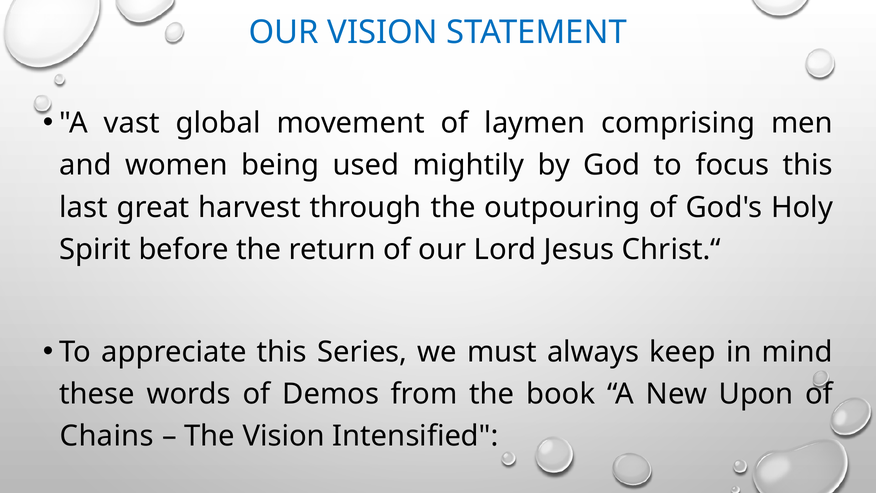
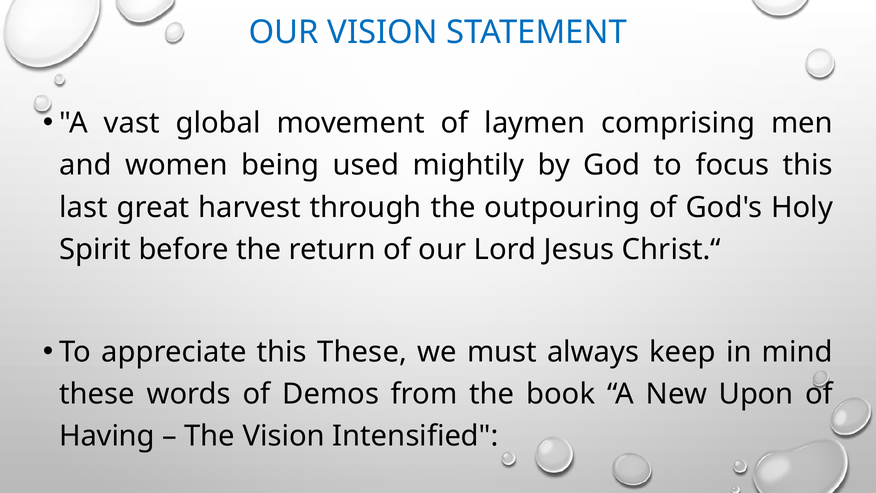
this Series: Series -> These (362, 352)
Chains: Chains -> Having (107, 436)
